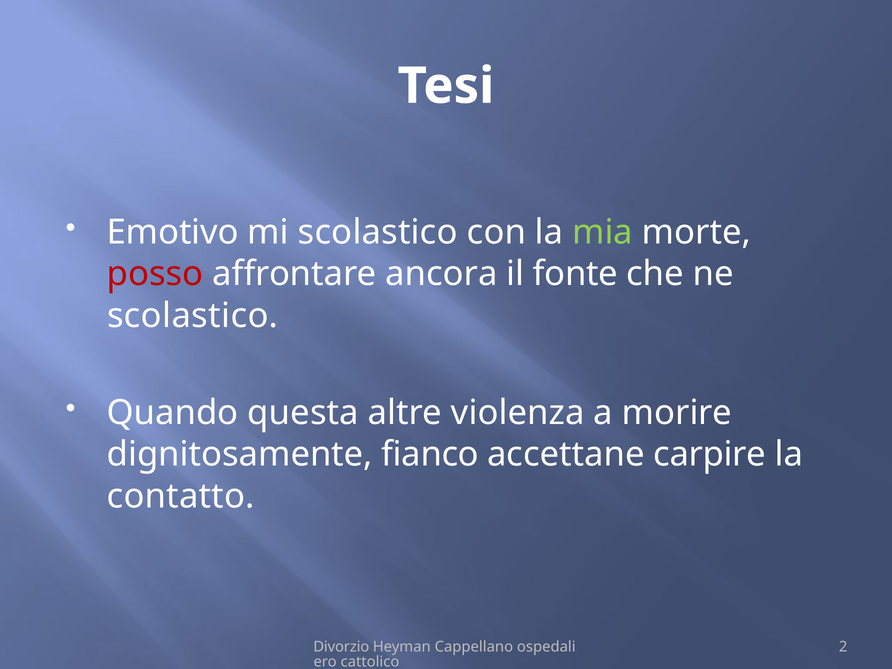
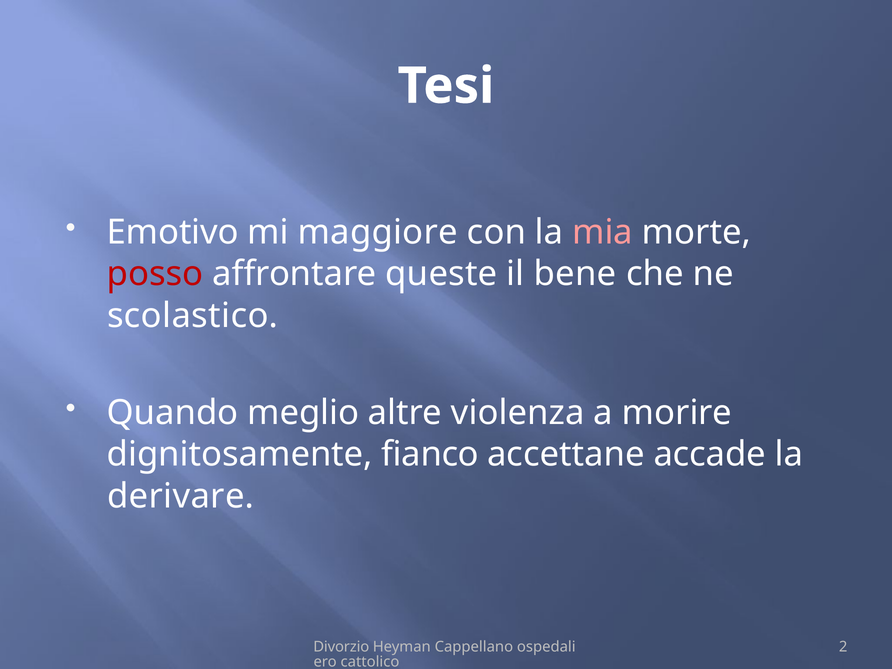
mi scolastico: scolastico -> maggiore (378, 232)
mia colour: light green -> pink (603, 232)
ancora: ancora -> queste (441, 274)
fonte: fonte -> bene (575, 274)
questa: questa -> meglio (303, 413)
carpire: carpire -> accade (710, 454)
contatto: contatto -> derivare (181, 496)
